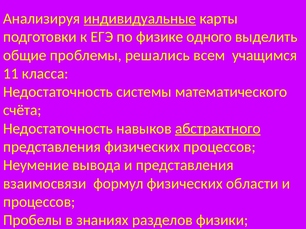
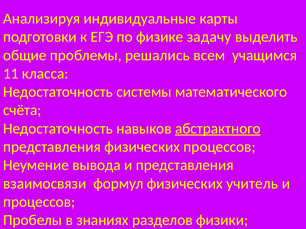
индивидуальные underline: present -> none (140, 19)
одного: одного -> задачу (209, 37)
области: области -> учитель (252, 184)
